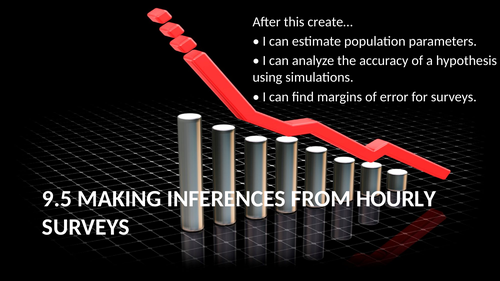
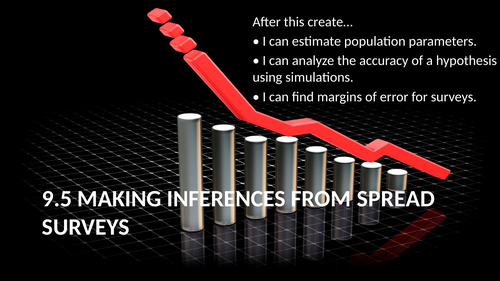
HOURLY: HOURLY -> SPREAD (396, 199)
